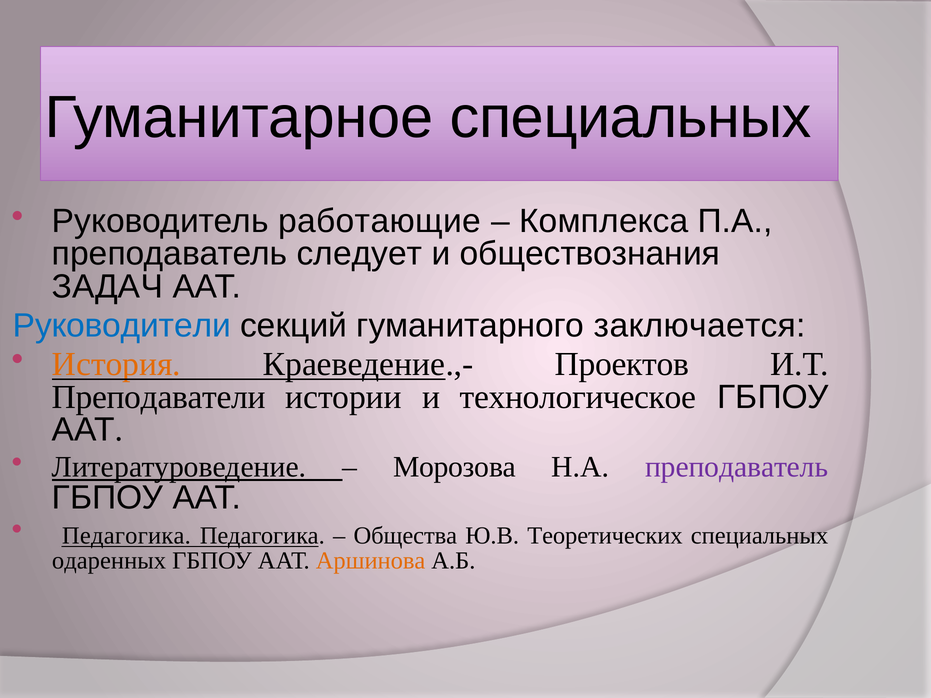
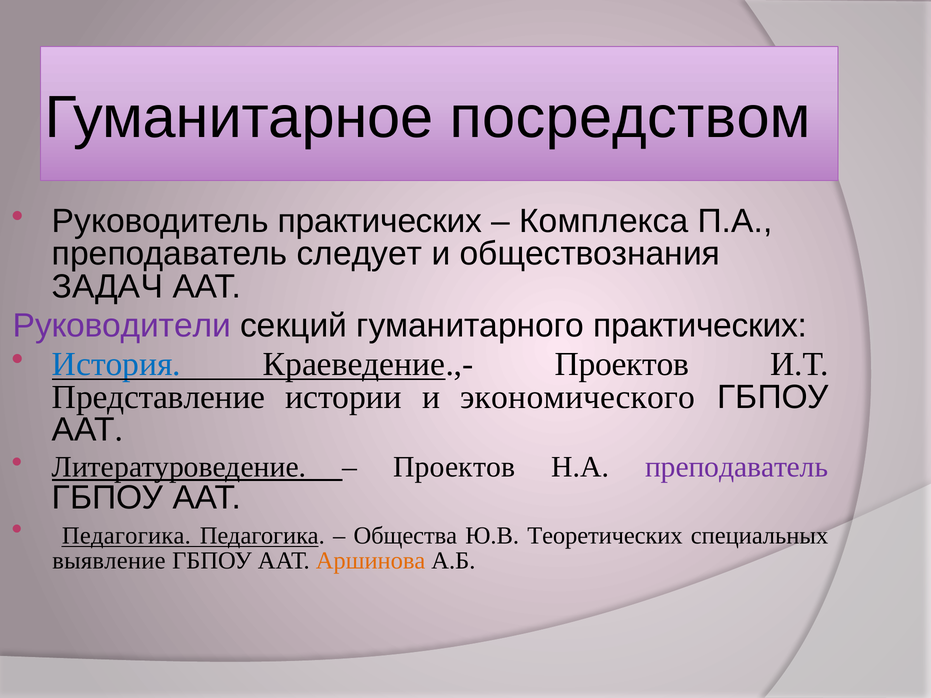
Гуманитарное специальных: специальных -> посредством (630, 118)
Руководитель работающие: работающие -> практических (380, 221)
Руководители colour: blue -> purple (122, 326)
гуманитарного заключается: заключается -> практических (700, 326)
История colour: orange -> blue (116, 364)
Преподаватели: Преподаватели -> Представление (159, 397)
технологическое: технологическое -> экономического (578, 397)
Морозова: Морозова -> Проектов (454, 467)
одаренных: одаренных -> выявление (109, 561)
